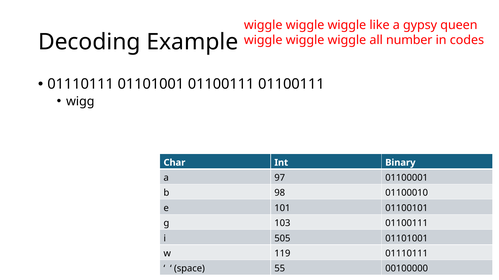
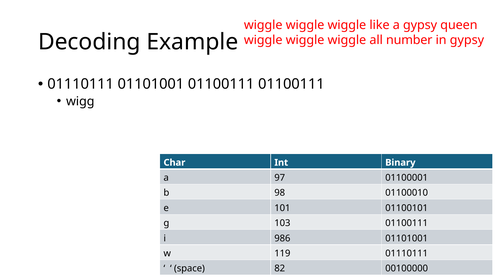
in codes: codes -> gypsy (467, 40)
505: 505 -> 986 (282, 239)
55: 55 -> 82 (280, 269)
